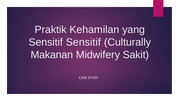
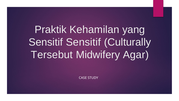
Makanan: Makanan -> Tersebut (52, 55)
Sakit: Sakit -> Agar (136, 55)
